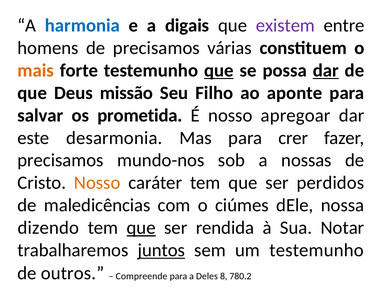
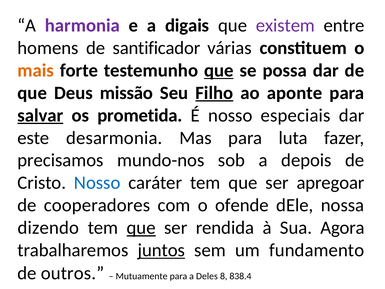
harmonia colour: blue -> purple (82, 25)
de precisamos: precisamos -> santificador (156, 48)
dar underline: present -> none (326, 70)
Filho underline: none -> present (214, 93)
salvar underline: none -> present (40, 115)
apregoar: apregoar -> especiais (296, 115)
crer: crer -> luta (293, 138)
nossas: nossas -> depois (306, 160)
Nosso colour: orange -> blue (97, 183)
perdidos: perdidos -> apregoar (330, 183)
maledicências: maledicências -> cooperadores (97, 205)
ciúmes: ciúmes -> ofende (242, 205)
Notar: Notar -> Agora (342, 228)
um testemunho: testemunho -> fundamento (317, 250)
Compreende: Compreende -> Mutuamente (142, 276)
780.2: 780.2 -> 838.4 (240, 276)
